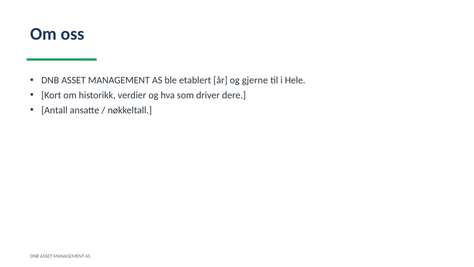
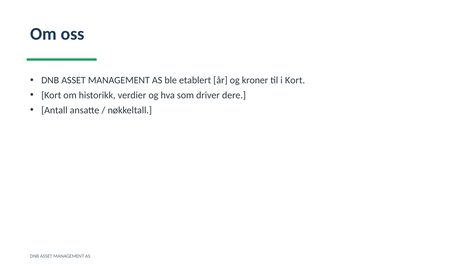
gjerne: gjerne -> kroner (255, 80)
i Hele: Hele -> Kort (295, 80)
